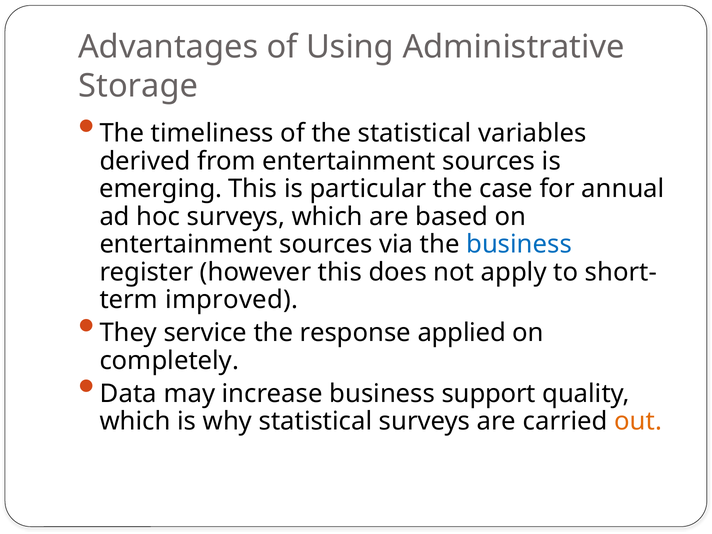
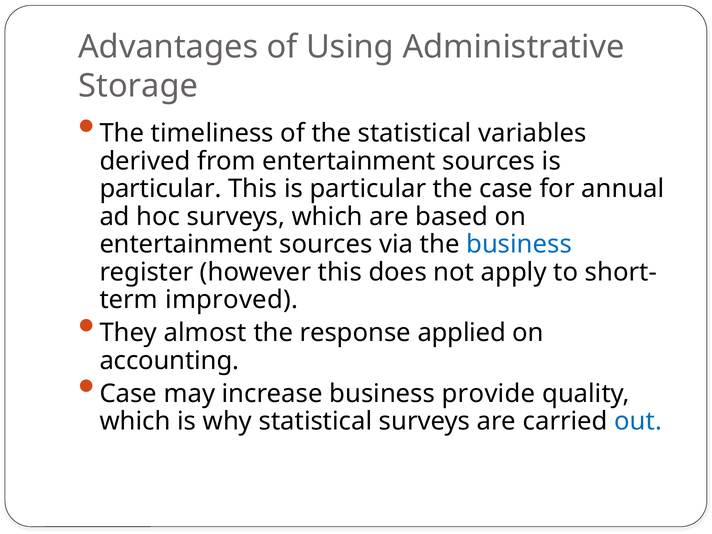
emerging: emerging -> particular (161, 189)
service: service -> almost (205, 333)
completely: completely -> accounting (169, 361)
Data: Data -> Case (128, 394)
support: support -> provide (489, 394)
out colour: orange -> blue (638, 421)
